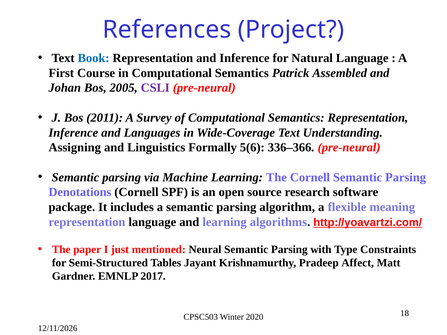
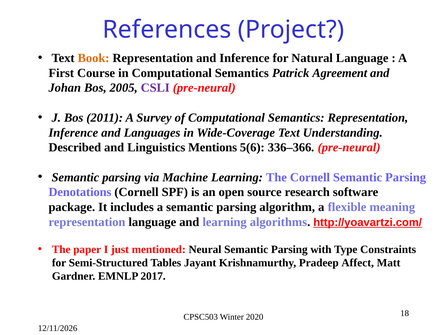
Book colour: blue -> orange (94, 58)
Assembled: Assembled -> Agreement (340, 73)
Assigning: Assigning -> Described (75, 148)
Formally: Formally -> Mentions (213, 148)
